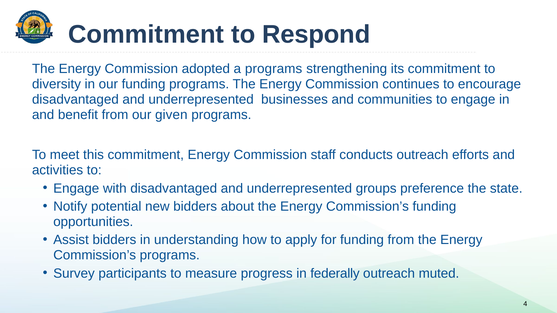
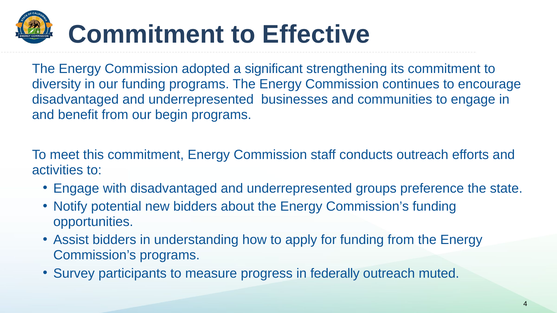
Respond: Respond -> Effective (316, 34)
a programs: programs -> significant (274, 69)
given: given -> begin (171, 115)
